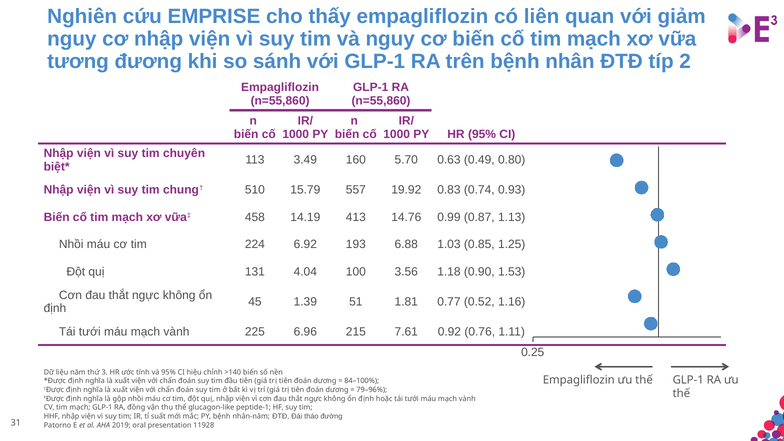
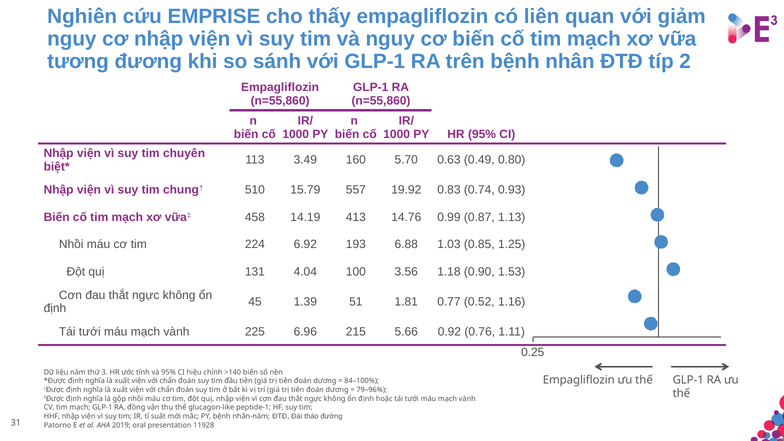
7.61: 7.61 -> 5.66 (406, 332)
